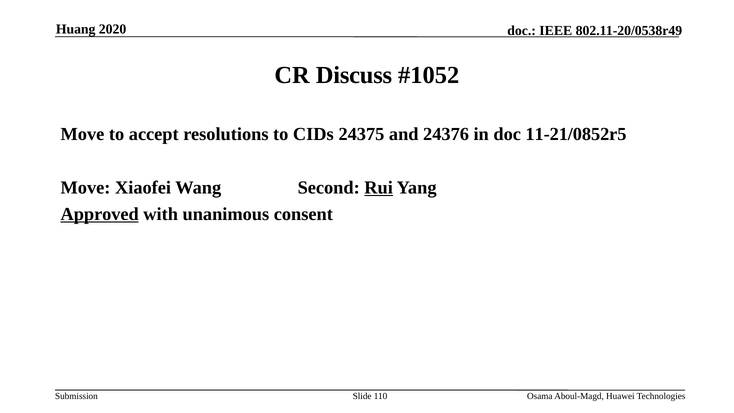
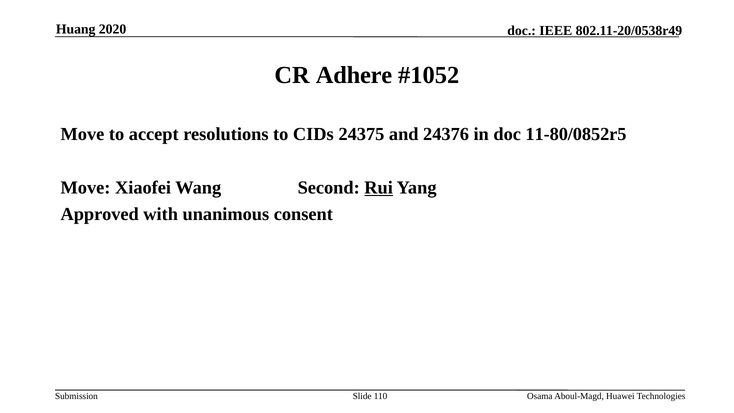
Discuss: Discuss -> Adhere (354, 75)
11-21/0852r5: 11-21/0852r5 -> 11-80/0852r5 (576, 134)
Approved underline: present -> none (100, 214)
